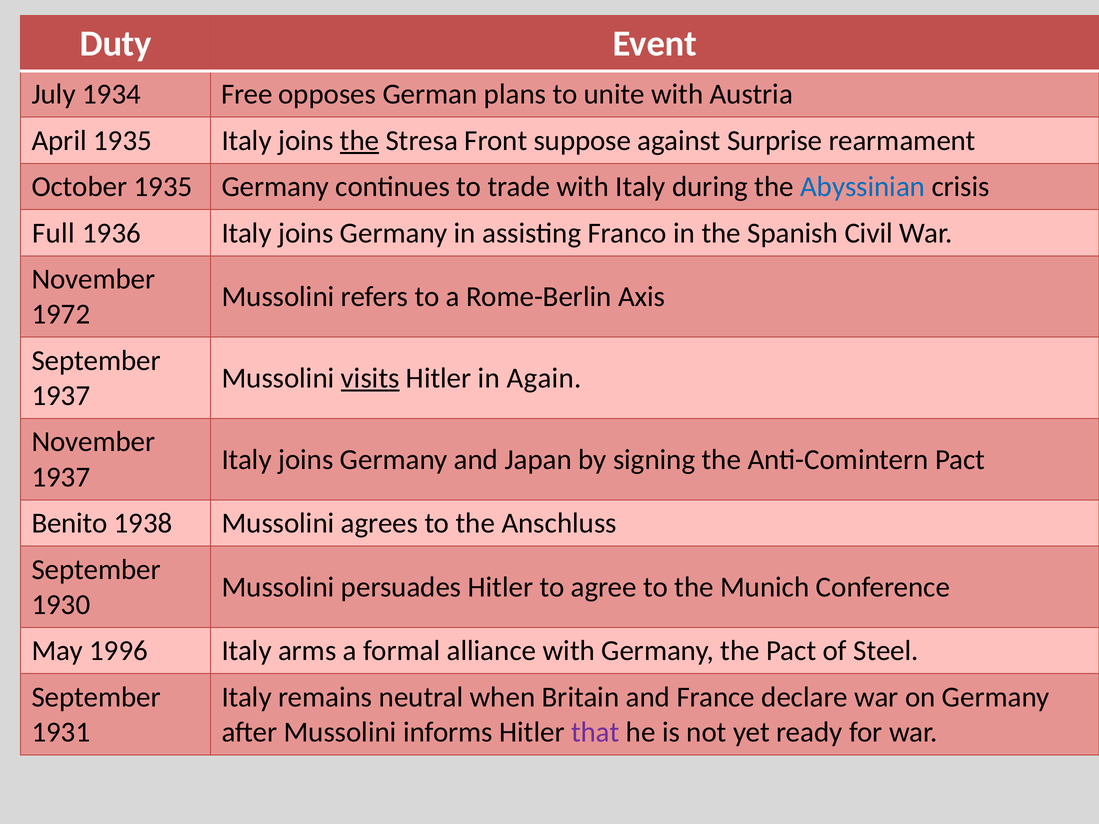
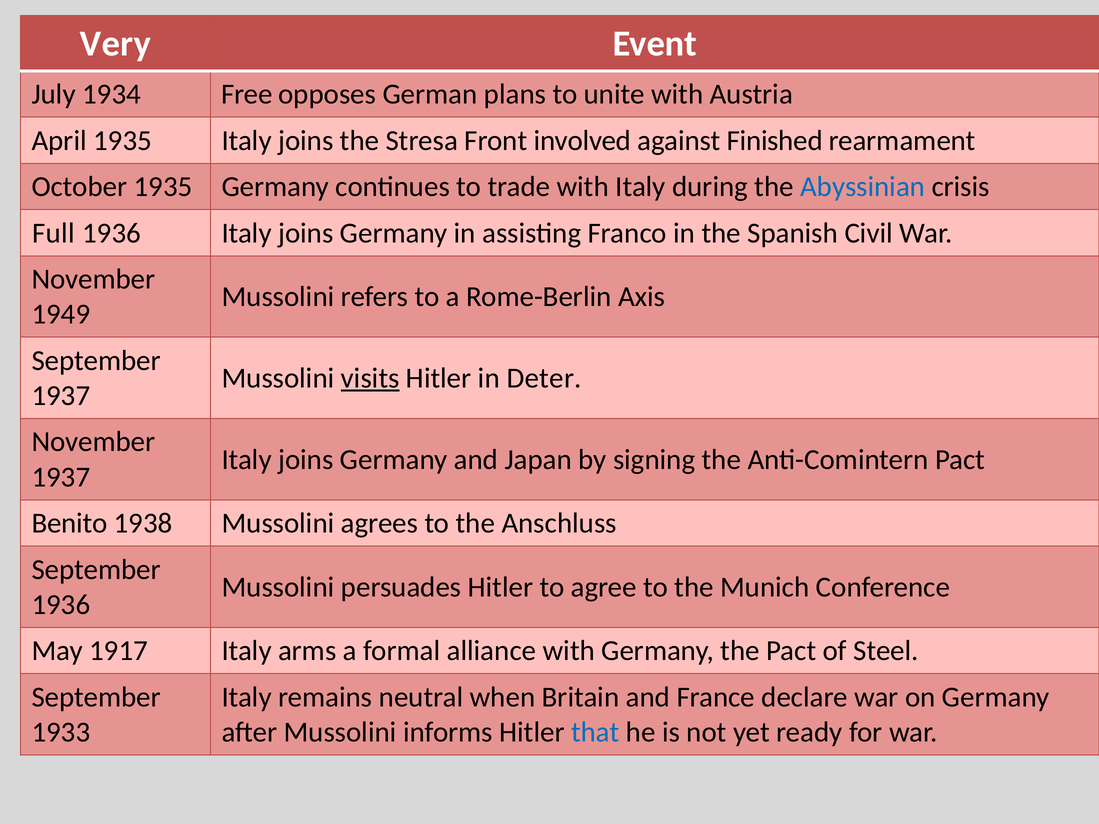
Duty: Duty -> Very (115, 43)
the underline: present -> none (360, 141)
suppose: suppose -> involved (582, 141)
Surprise: Surprise -> Finished (775, 141)
1972: 1972 -> 1949 (61, 314)
Again: Again -> Deter (544, 378)
1930: 1930 -> 1936 (61, 605)
1996: 1996 -> 1917 (119, 651)
1931: 1931 -> 1933 (61, 732)
that colour: purple -> blue (595, 732)
